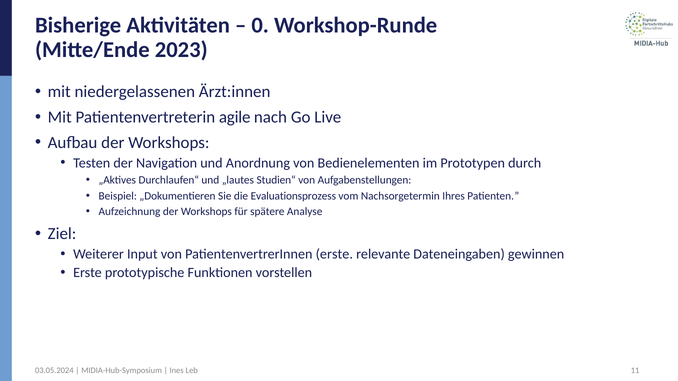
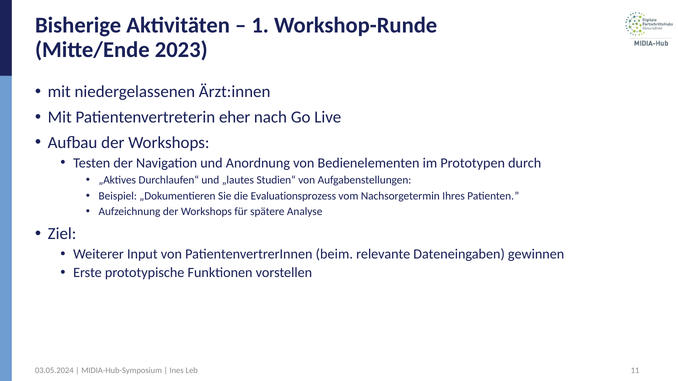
0: 0 -> 1 (260, 25)
agile: agile -> eher (235, 117)
PatientenvertrerInnen erste: erste -> beim (334, 254)
